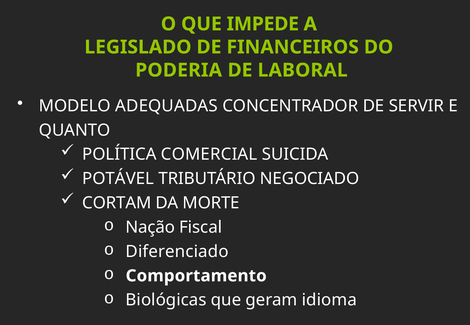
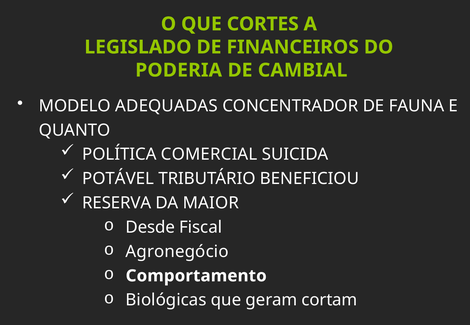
IMPEDE: IMPEDE -> CORTES (263, 24)
LABORAL: LABORAL -> CAMBIAL (303, 70)
SERVIR: SERVIR -> FAUNA (416, 106)
NEGOCIADO: NEGOCIADO -> BENEFICIOU (310, 179)
CORTAM: CORTAM -> RESERVA (117, 203)
MORTE: MORTE -> MAIOR (211, 203)
Nação: Nação -> Desde (150, 228)
Diferenciado: Diferenciado -> Agronegócio (177, 252)
idioma: idioma -> cortam (329, 300)
